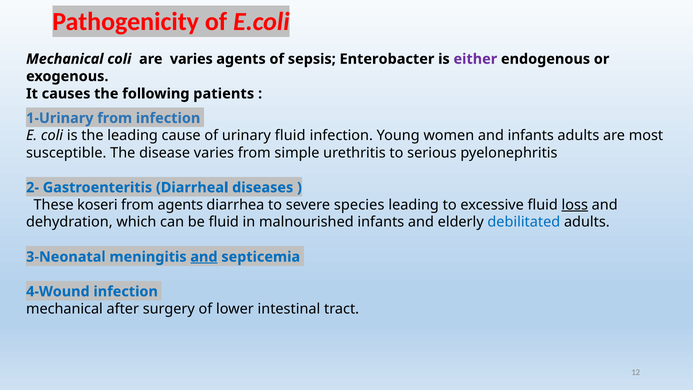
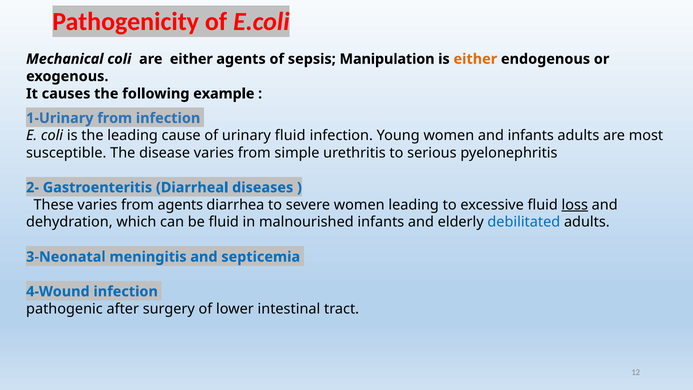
are varies: varies -> either (191, 59)
Enterobacter: Enterobacter -> Manipulation (387, 59)
either colour: purple -> orange (475, 59)
patients: patients -> example (224, 94)
These koseri: koseri -> varies (97, 205)
severe species: species -> women (359, 205)
and underline: present -> none (204, 257)
mechanical: mechanical -> pathogenic (64, 309)
